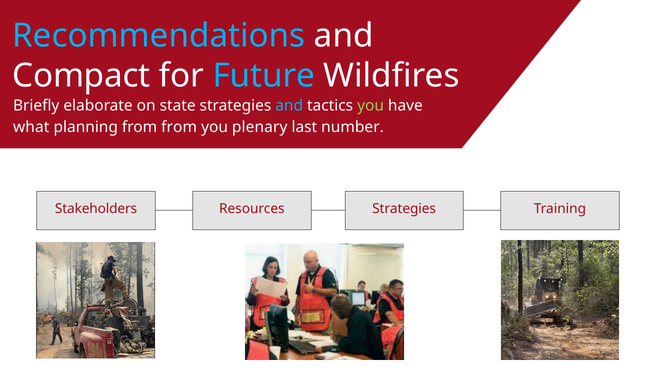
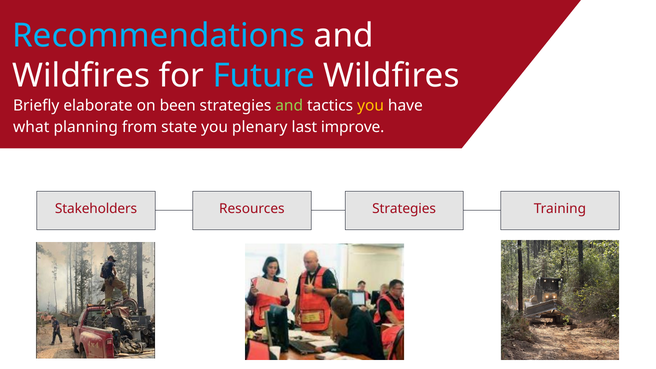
Compact: Compact -> Wildfires (81, 76)
state: state -> been (178, 105)
and colour: light blue -> light green (289, 105)
you colour: light green -> yellow (371, 105)
from from: from -> state (179, 127)
number: number -> improve (353, 127)
